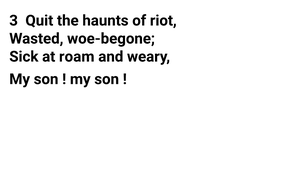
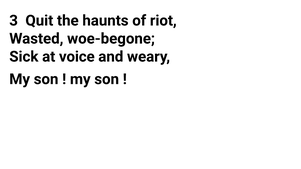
roam: roam -> voice (77, 57)
